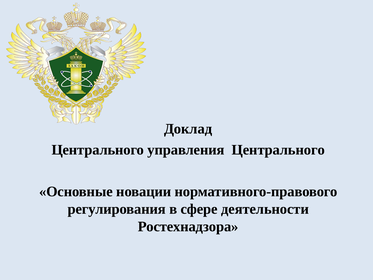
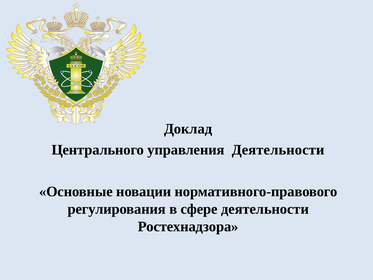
управления Центрального: Центрального -> Деятельности (278, 150)
